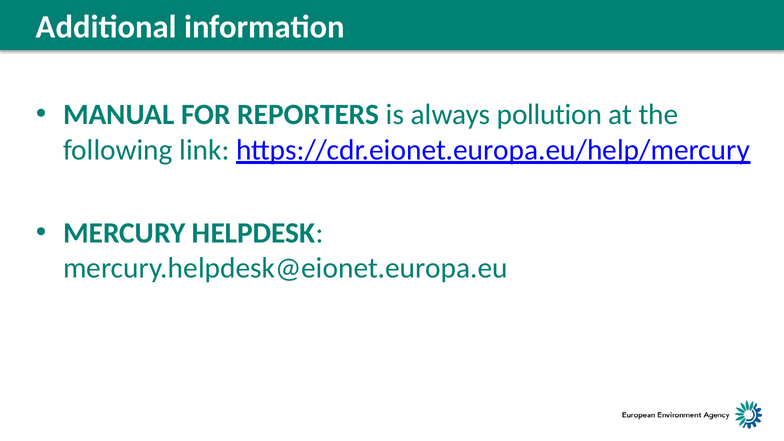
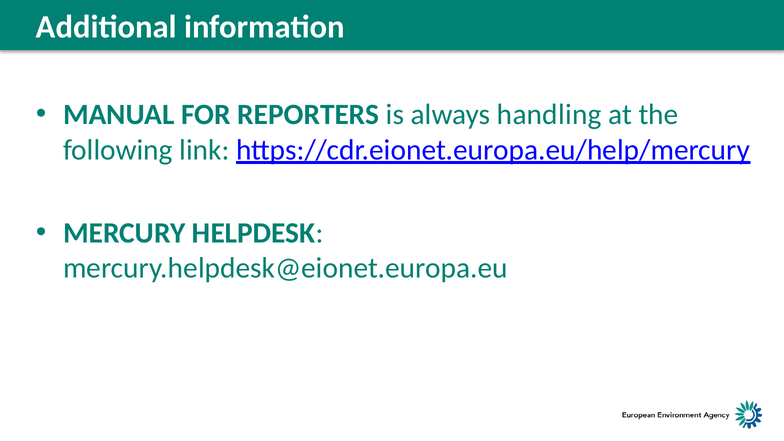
pollution: pollution -> handling (549, 115)
